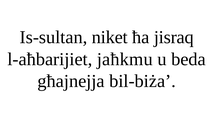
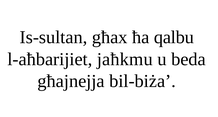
niket: niket -> għax (110, 37)
jisraq: jisraq -> qalbu (174, 37)
